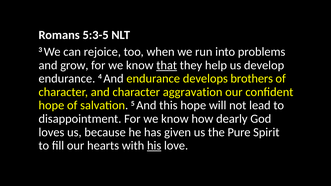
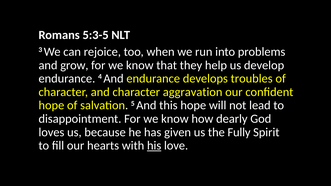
that underline: present -> none (167, 65)
brothers: brothers -> troubles (252, 79)
Pure: Pure -> Fully (239, 132)
